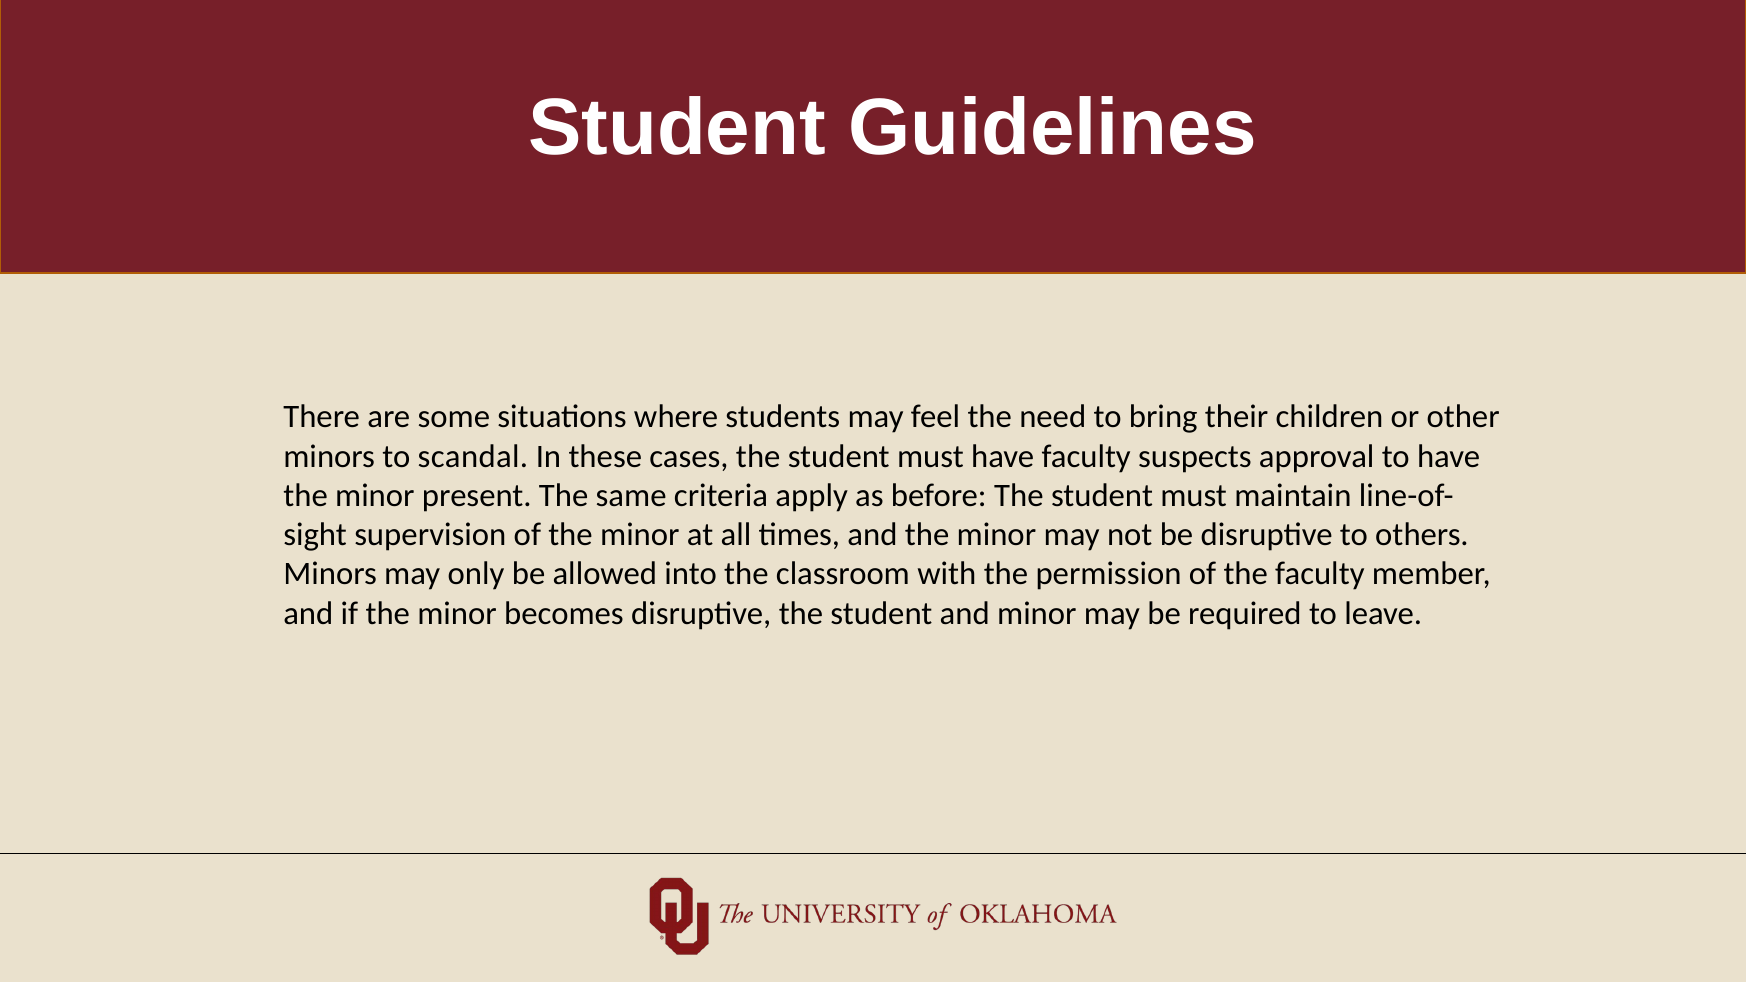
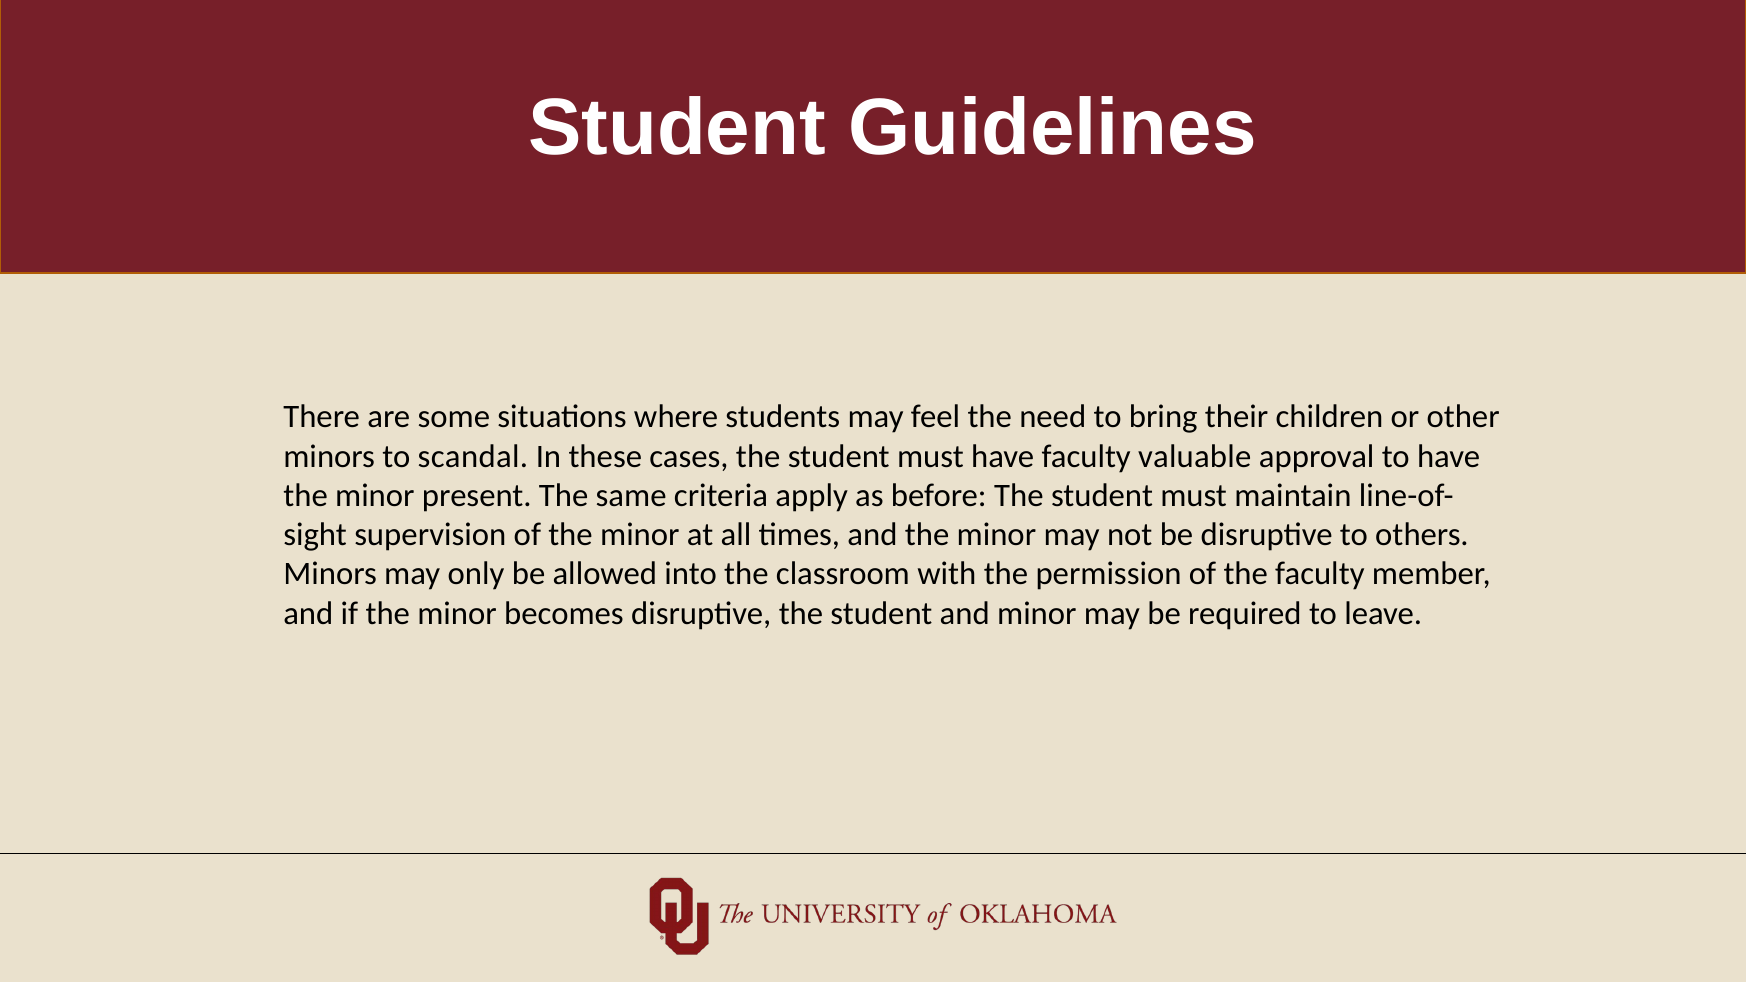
suspects: suspects -> valuable (1195, 456)
